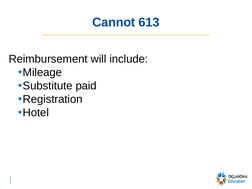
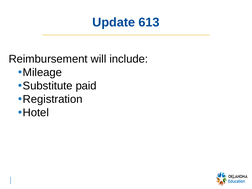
Cannot: Cannot -> Update (114, 22)
